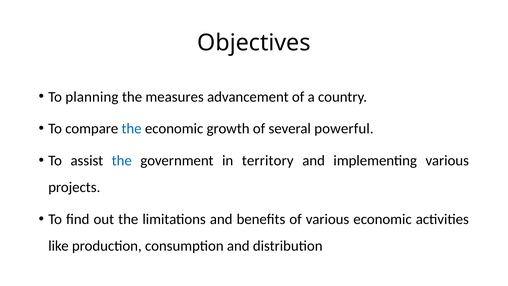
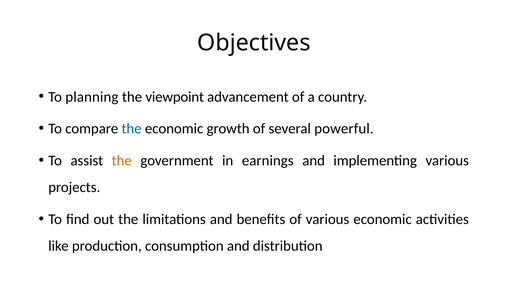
measures: measures -> viewpoint (175, 97)
the colour: blue -> orange (122, 161)
territory: territory -> earnings (268, 161)
